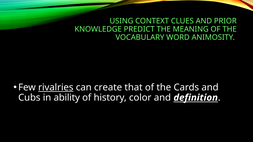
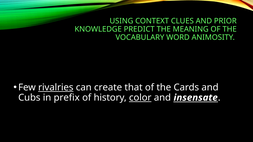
ability: ability -> prefix (67, 98)
color underline: none -> present (140, 98)
definition: definition -> insensate (196, 98)
